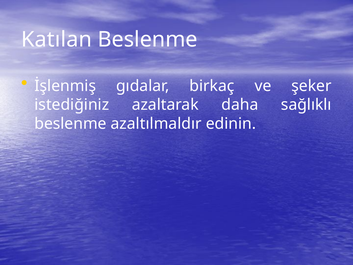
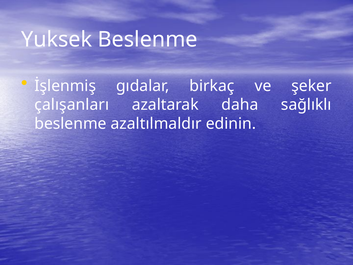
Katılan: Katılan -> Yuksek (57, 39)
istediğiniz: istediğiniz -> çalışanları (72, 105)
